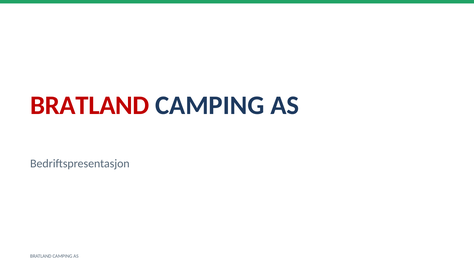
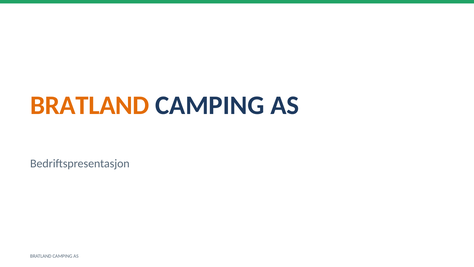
BRATLAND colour: red -> orange (90, 105)
